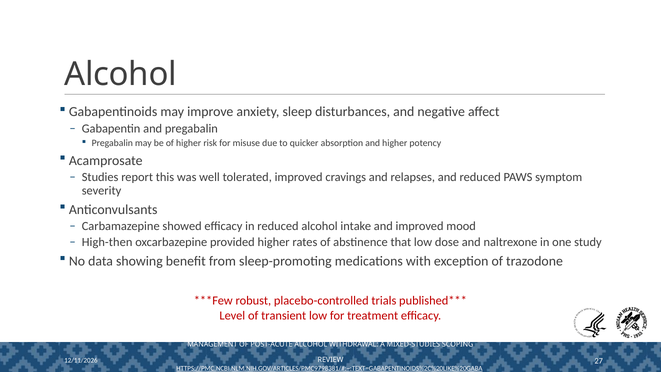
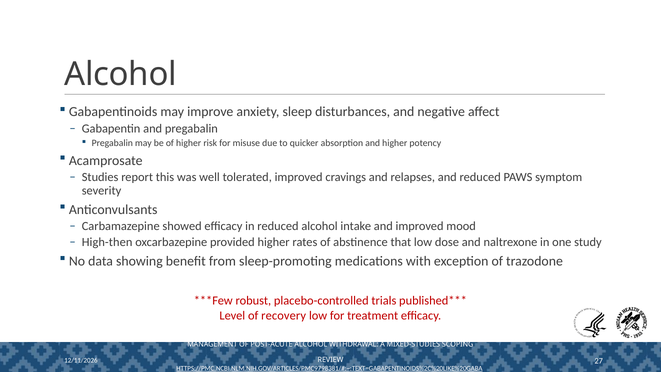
transient: transient -> recovery (284, 315)
